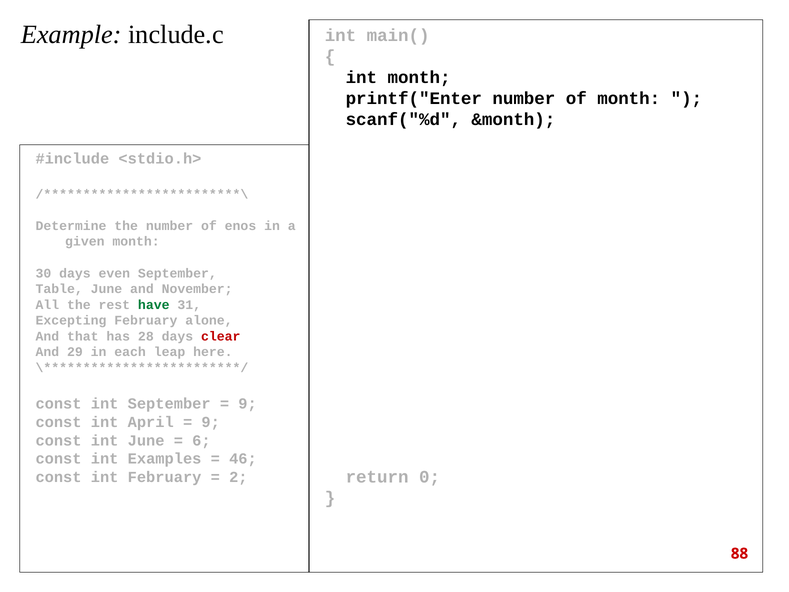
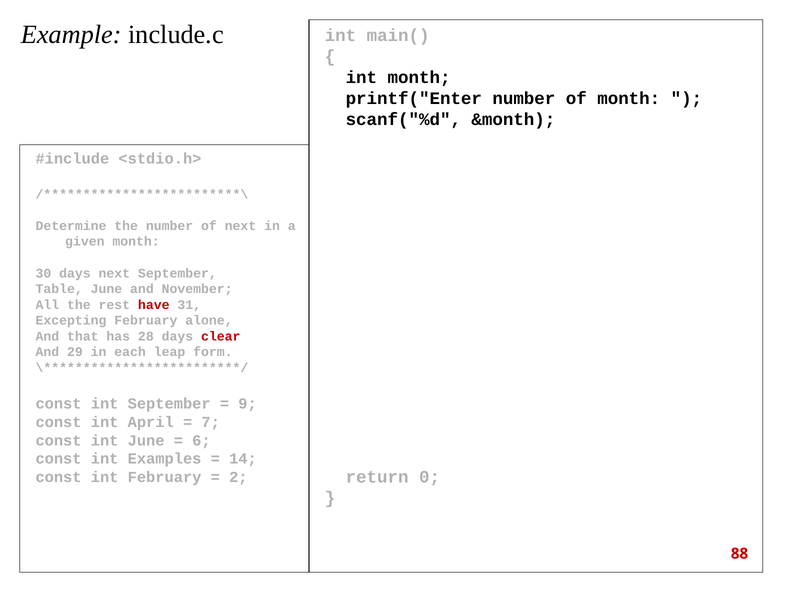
of enos: enos -> next (240, 226)
days even: even -> next (114, 273)
have colour: green -> red (154, 305)
here: here -> form (213, 352)
9: 9 -> 7 (211, 422)
46: 46 -> 14 (243, 459)
